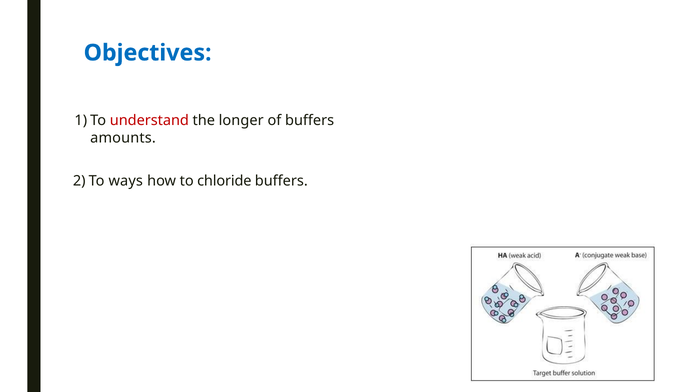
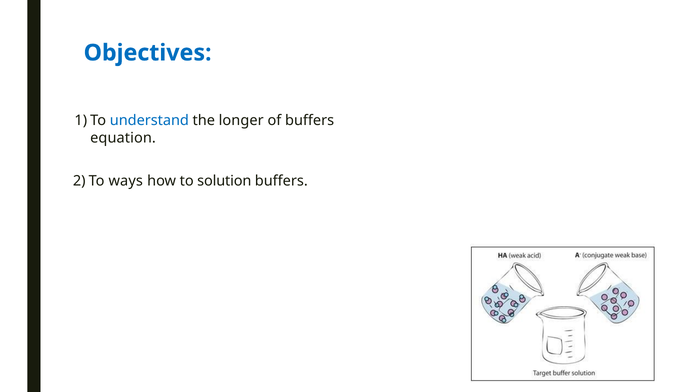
understand colour: red -> blue (149, 121)
amounts: amounts -> equation (123, 138)
chloride: chloride -> solution (224, 181)
